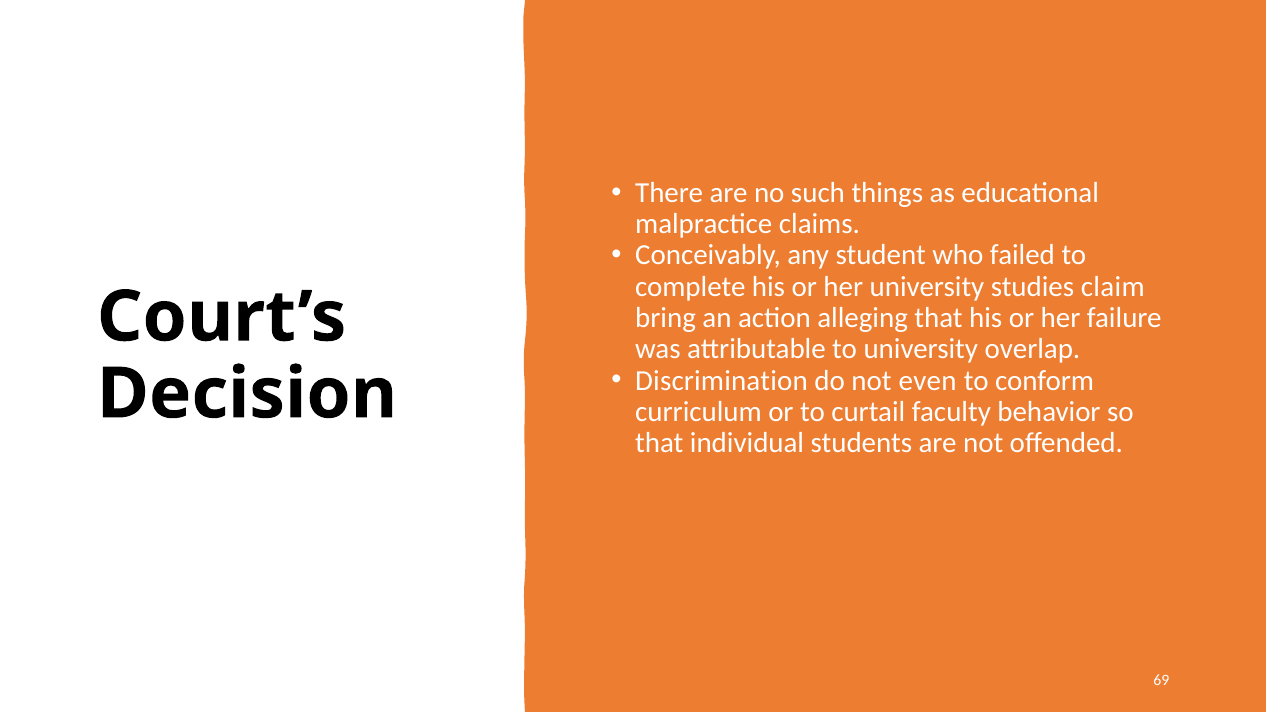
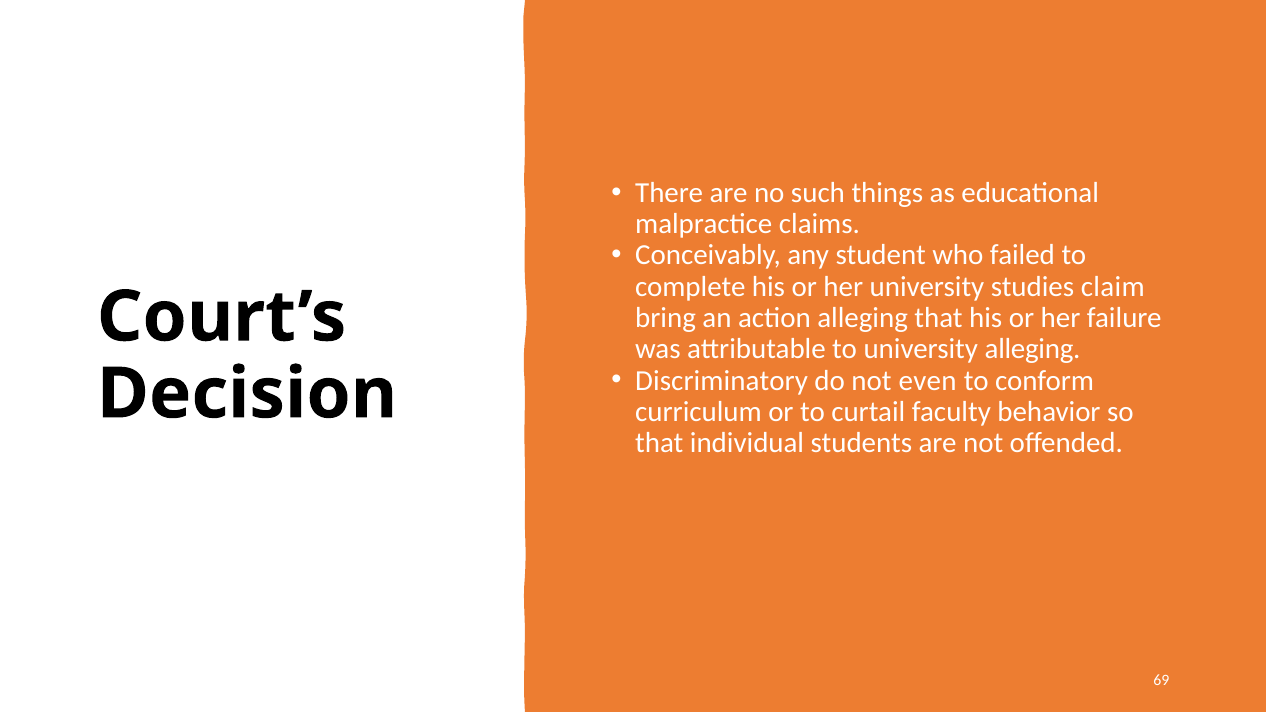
university overlap: overlap -> alleging (1033, 349)
Discrimination: Discrimination -> Discriminatory (722, 381)
